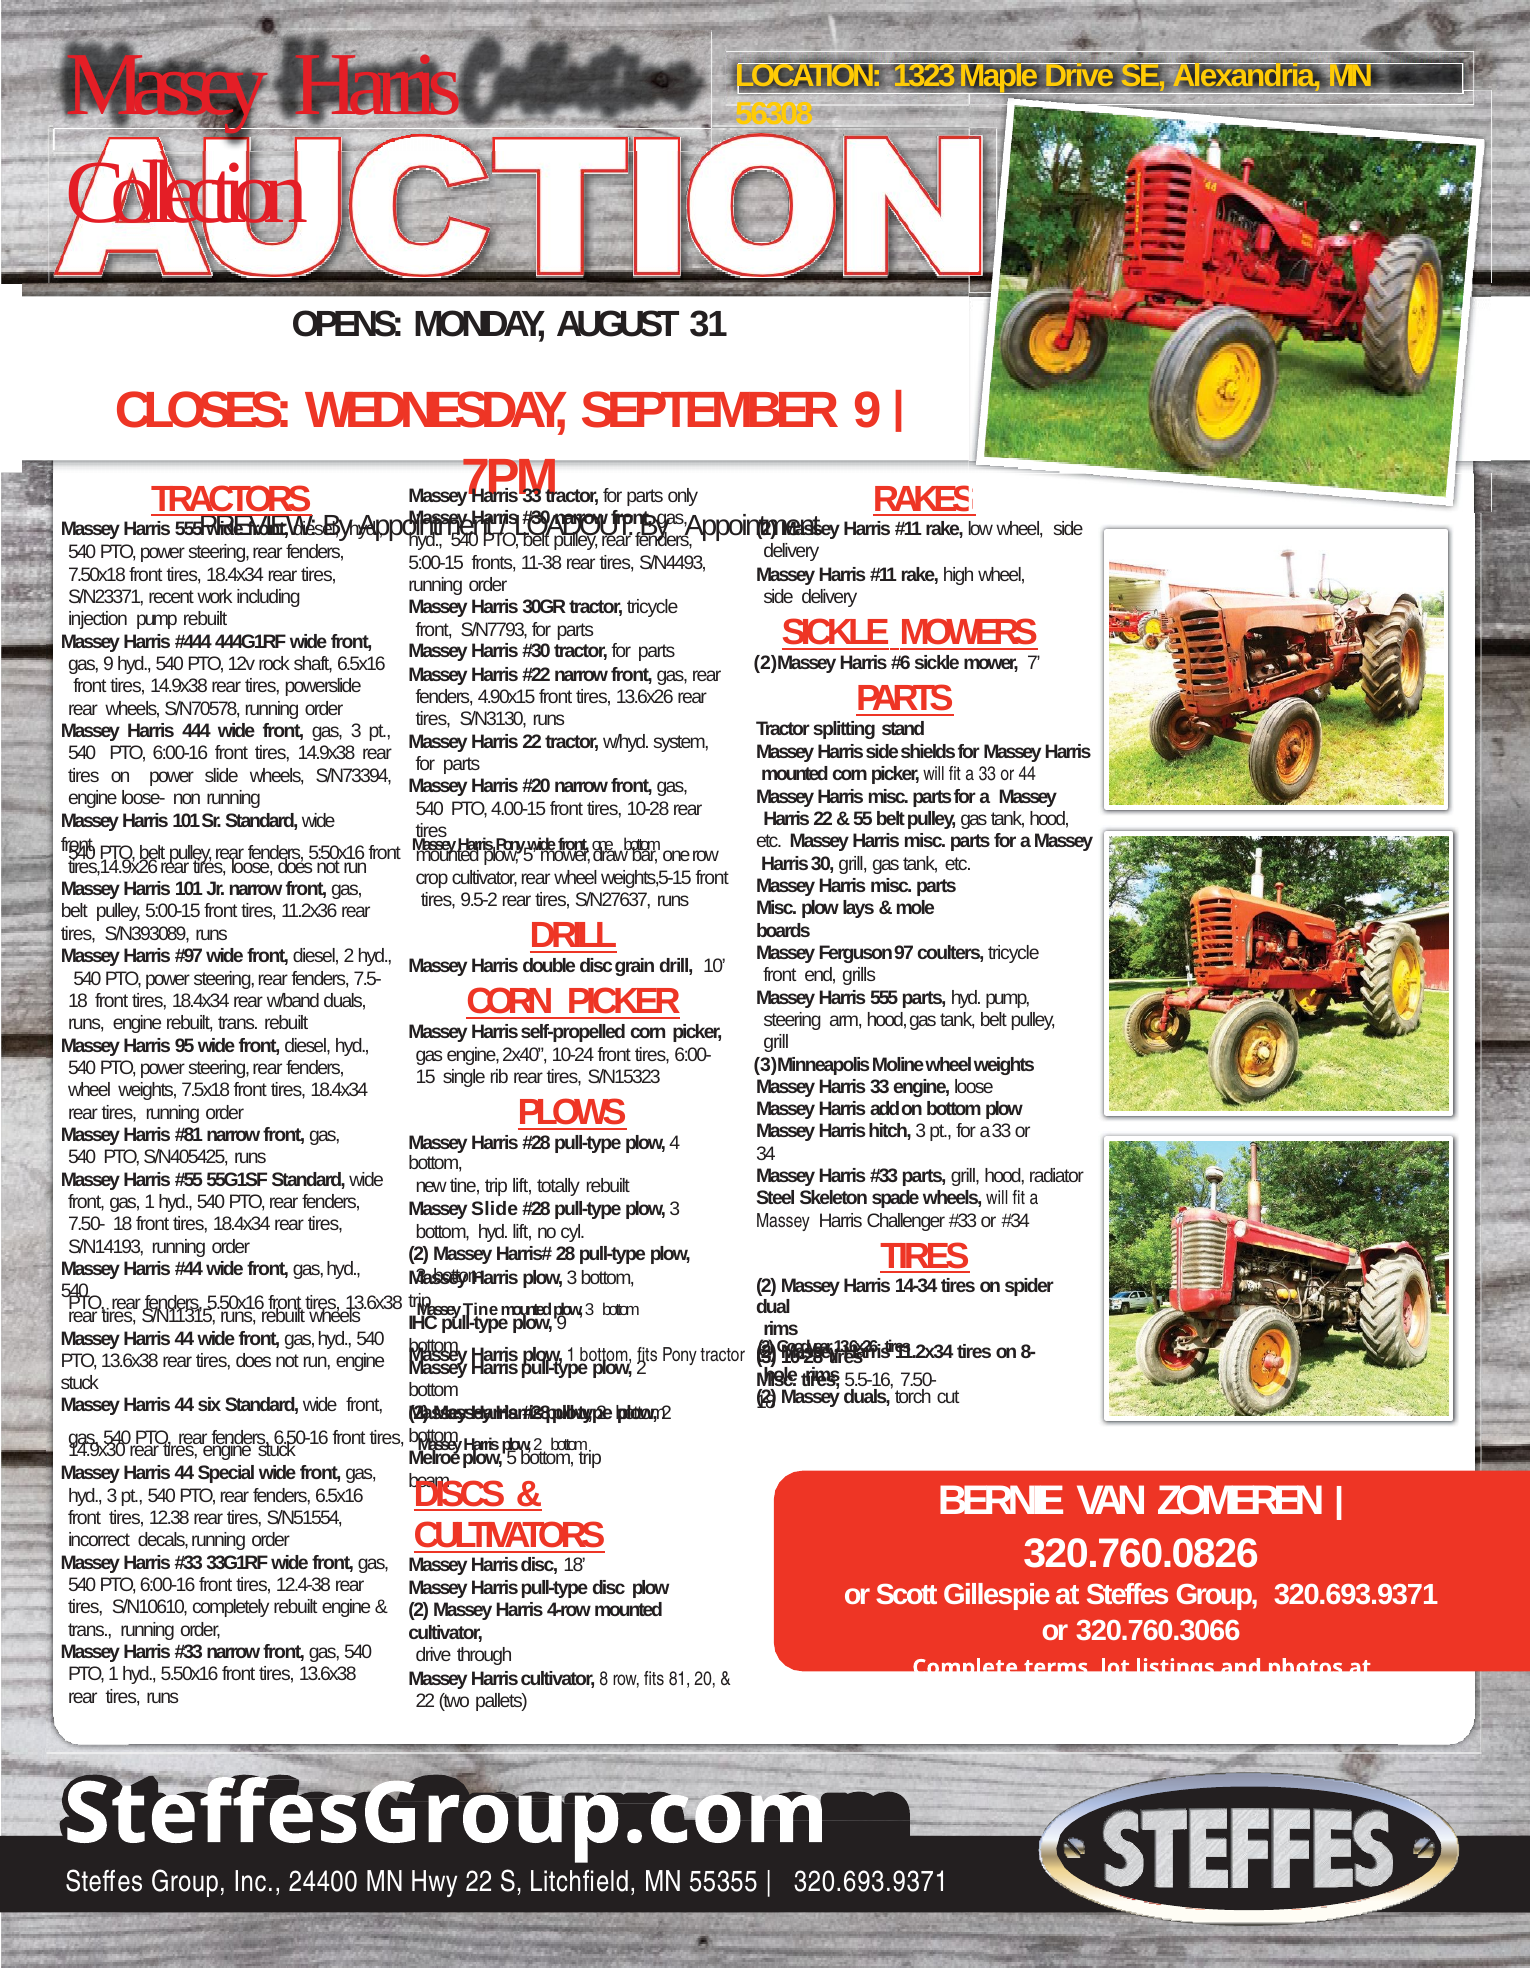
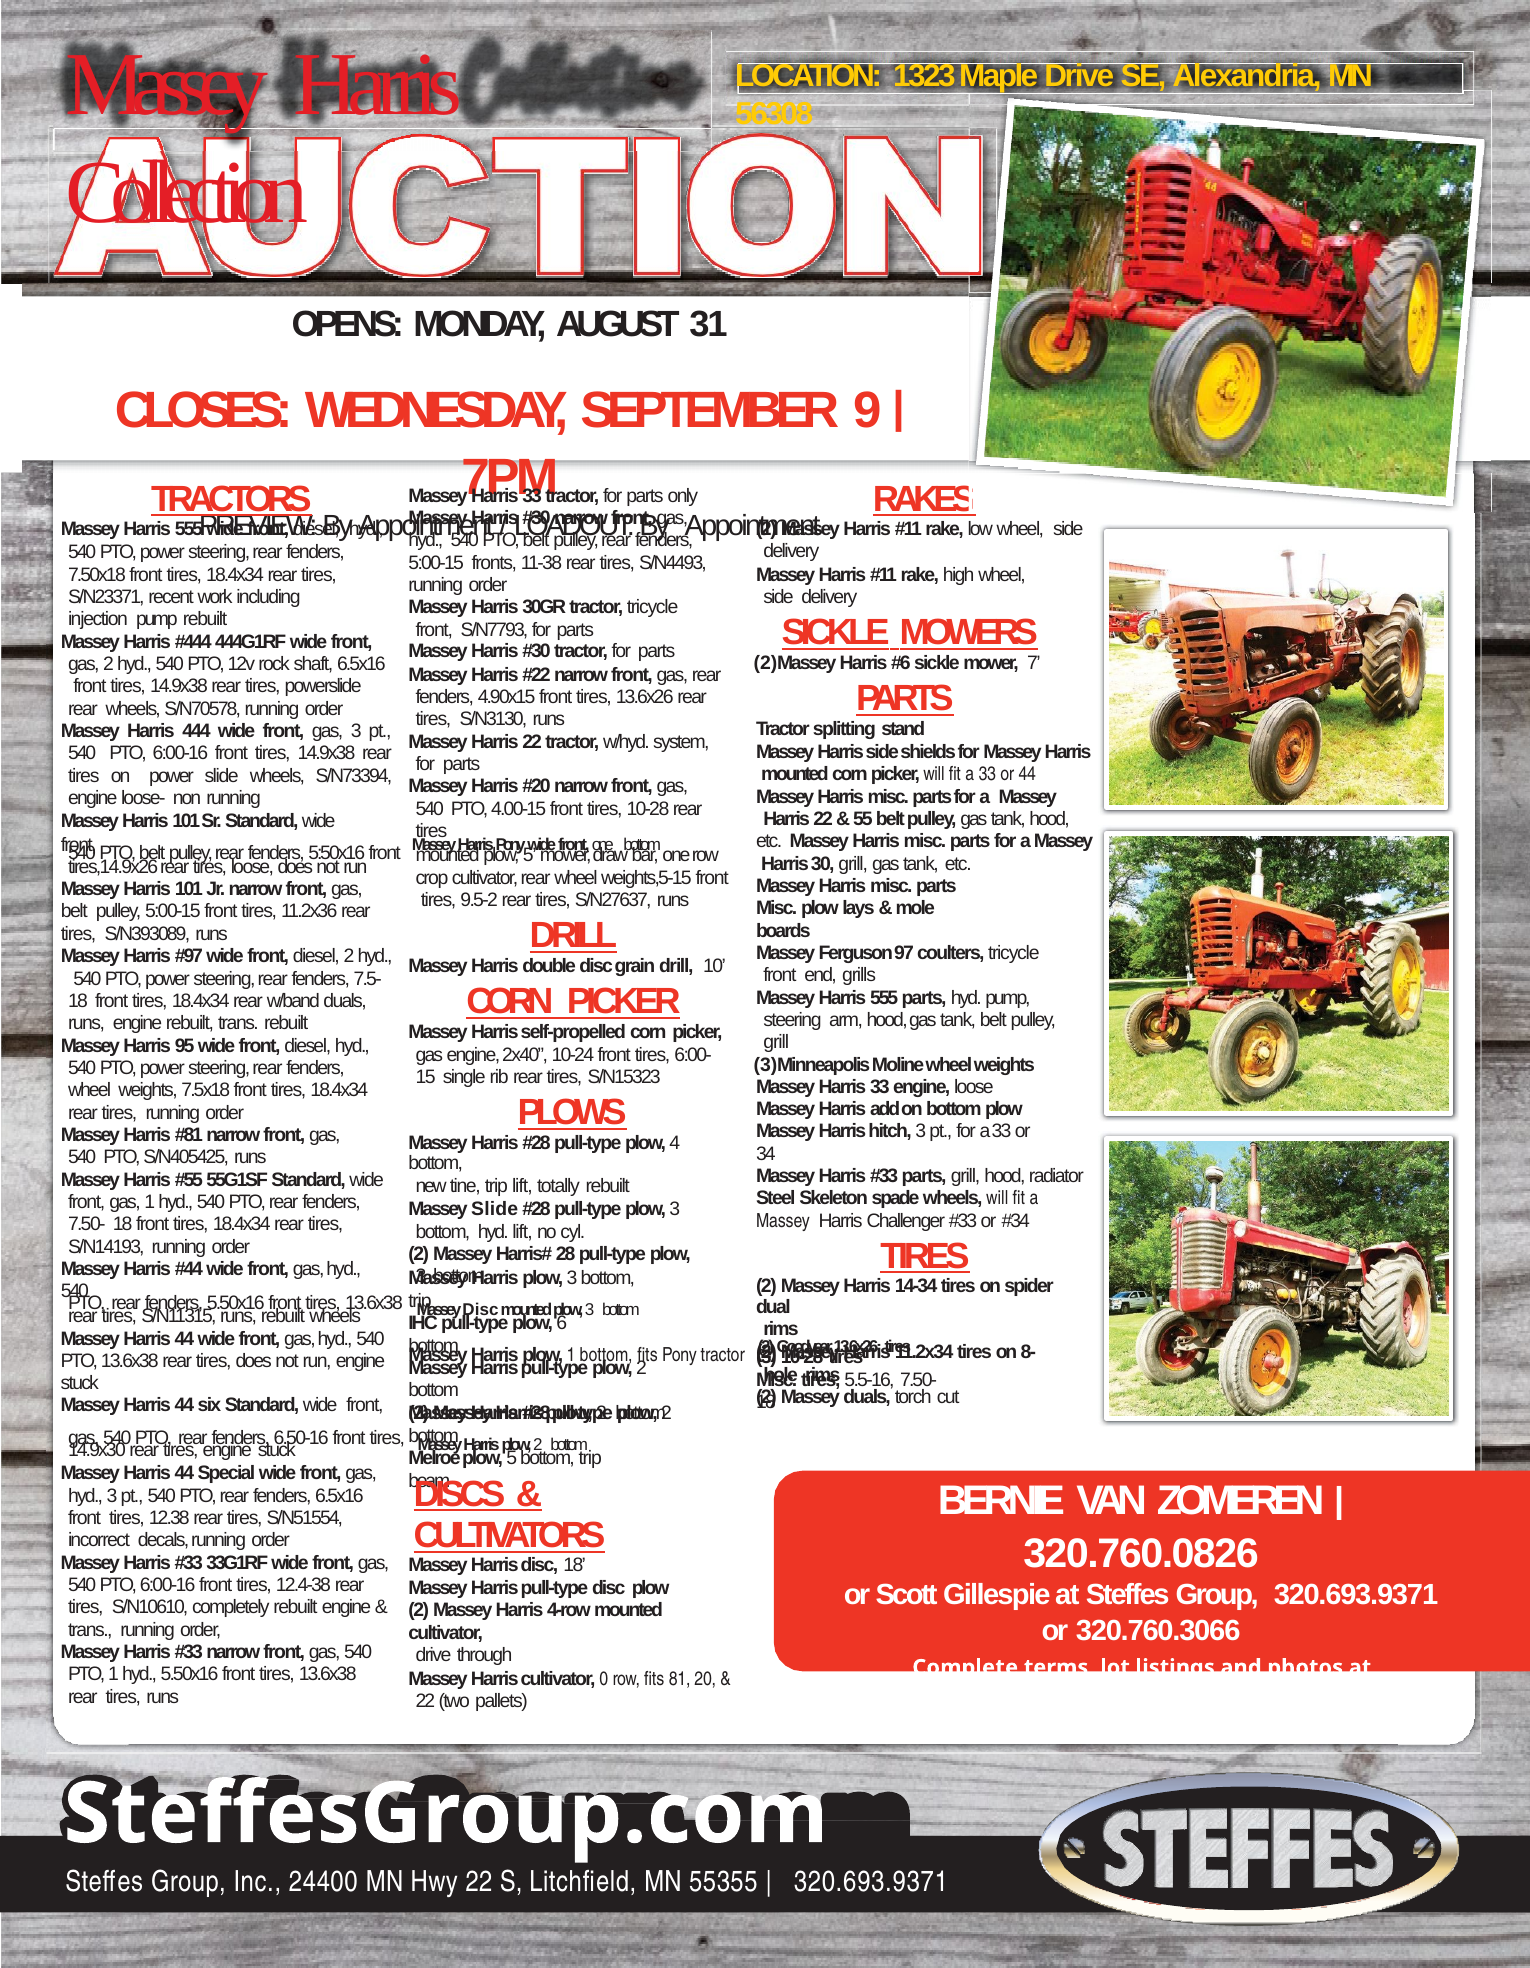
gas 9: 9 -> 2 (109, 664)
Massey Tine: Tine -> Disc (481, 1309)
plow 9: 9 -> 6 (562, 1323)
8: 8 -> 0 (604, 1678)
